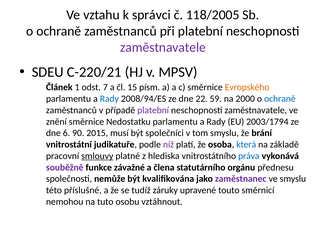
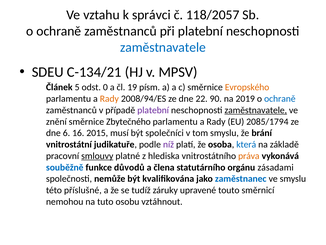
118/2005: 118/2005 -> 118/2057 (213, 15)
zaměstnavatele colour: purple -> blue (163, 47)
C-220/21: C-220/21 -> C-134/21 (94, 72)
1: 1 -> 5 (77, 87)
7: 7 -> 0 (105, 87)
15: 15 -> 19 (132, 87)
Rady colour: blue -> orange (109, 99)
59: 59 -> 90 (216, 99)
2000: 2000 -> 2019 (245, 99)
zaměstnavatele underline: none -> present (256, 110)
Nedostatku: Nedostatku -> Zbytečného (128, 121)
2003/1794: 2003/1794 -> 2085/1794 (267, 121)
90: 90 -> 16 (78, 133)
práva colour: blue -> orange (249, 156)
souběžně colour: purple -> blue (65, 167)
závažné: závažné -> důvodů (129, 167)
přednesu: přednesu -> zásadami (276, 167)
zaměstnanec colour: purple -> blue (241, 178)
